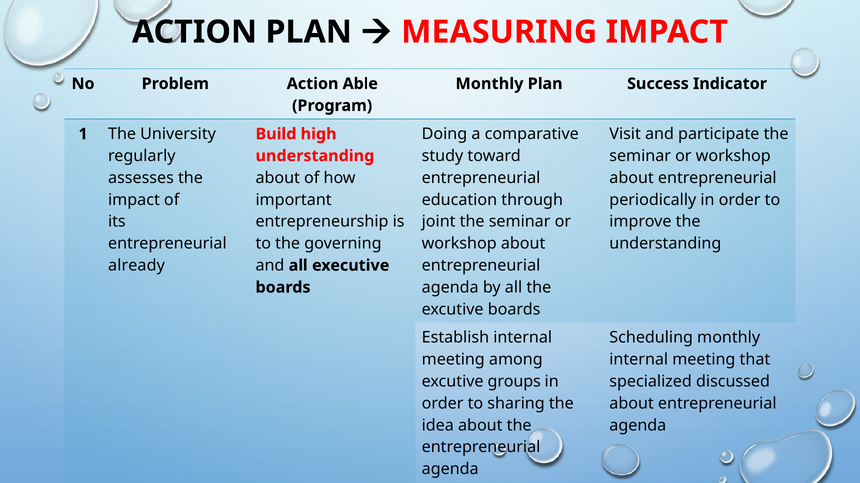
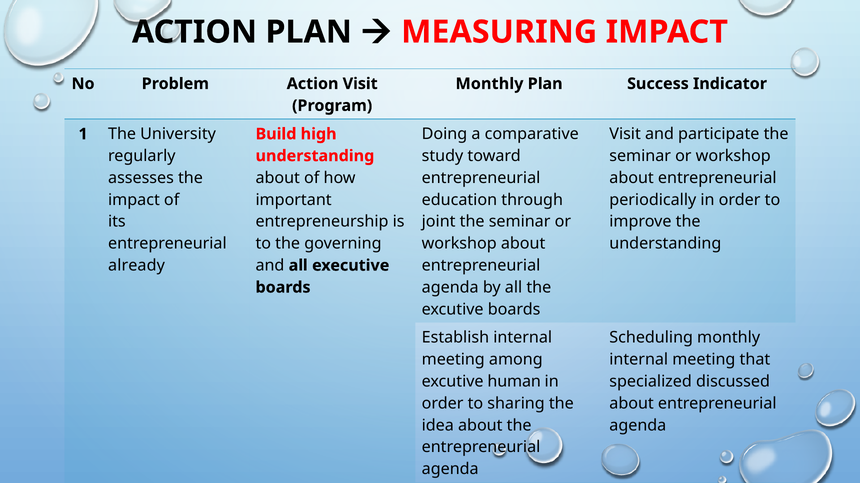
Action Able: Able -> Visit (360, 84)
groups: groups -> human (514, 382)
